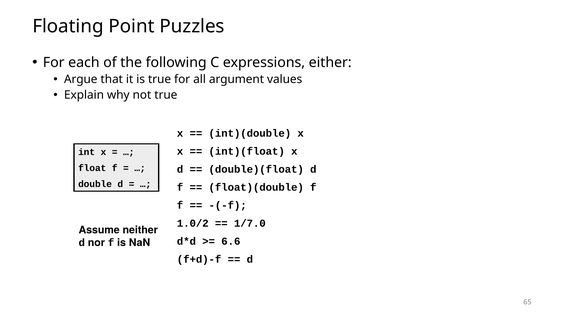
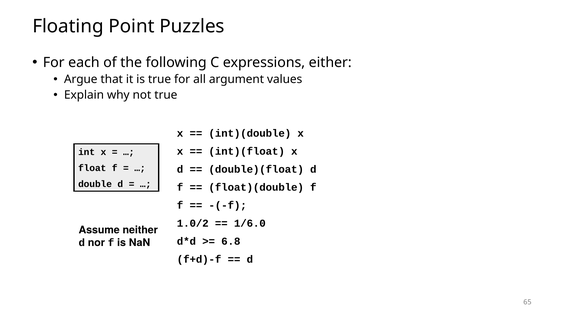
1/7.0: 1/7.0 -> 1/6.0 (250, 224)
6.6: 6.6 -> 6.8 (231, 241)
